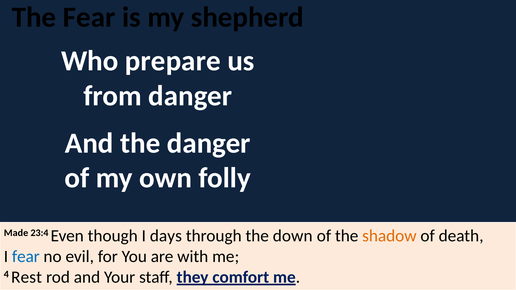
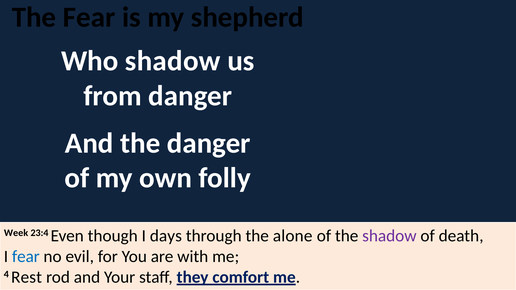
Who prepare: prepare -> shadow (173, 61)
Made: Made -> Week (16, 233)
down: down -> alone (293, 236)
shadow colour: orange -> purple (389, 236)
